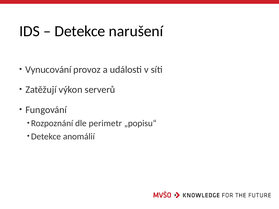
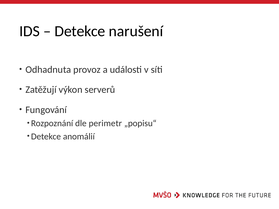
Vynucování: Vynucování -> Odhadnuta (48, 70)
